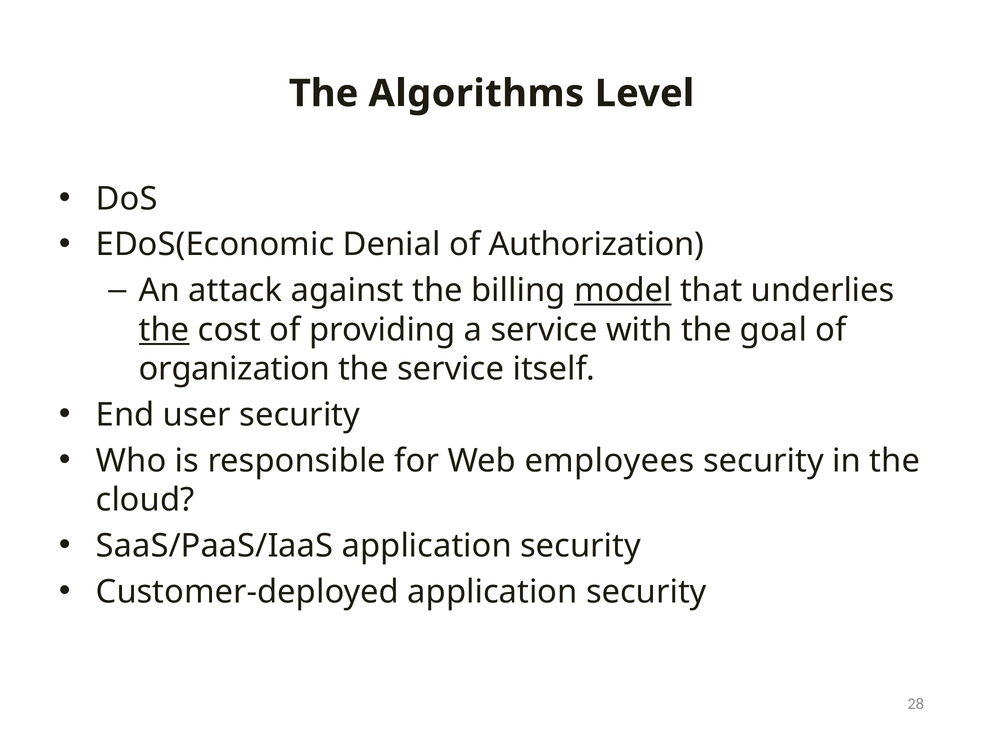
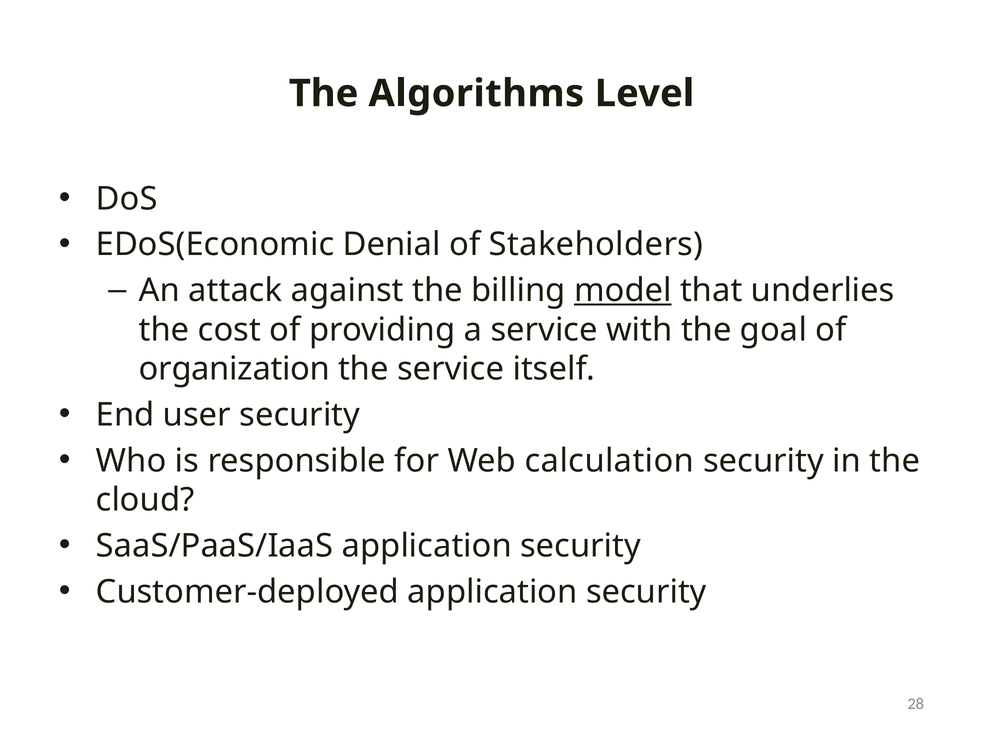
Authorization: Authorization -> Stakeholders (596, 245)
the underline: present -> none (164, 330)
employees: employees -> calculation (609, 461)
